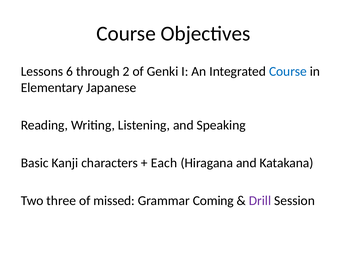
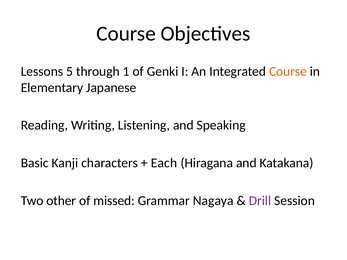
6: 6 -> 5 (70, 71)
2: 2 -> 1 (126, 71)
Course colour: blue -> orange (288, 71)
three: three -> other (61, 201)
Coming: Coming -> Nagaya (213, 201)
